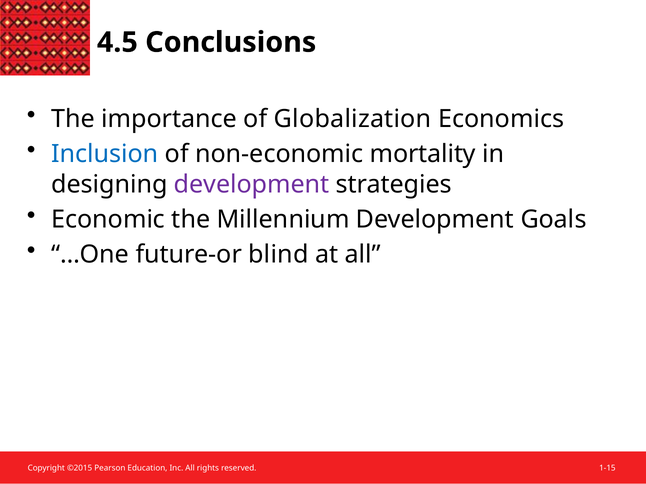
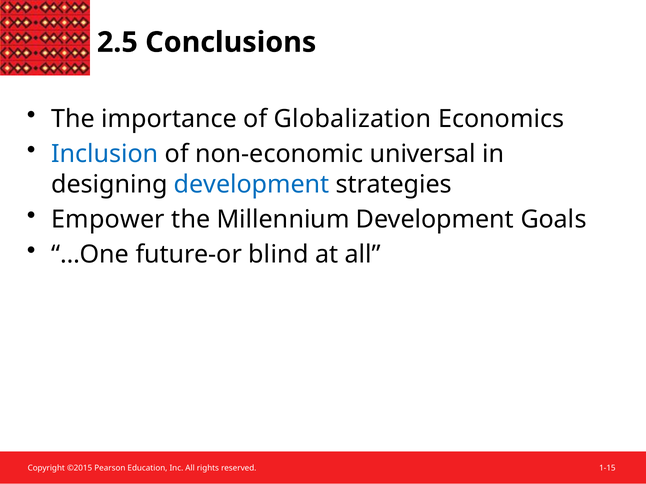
4.5: 4.5 -> 2.5 (117, 42)
mortality: mortality -> universal (423, 154)
development colour: purple -> blue (252, 184)
Economic: Economic -> Empower (108, 220)
